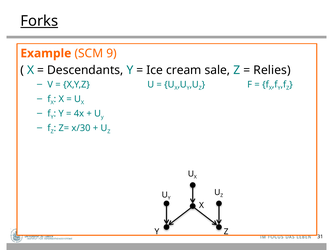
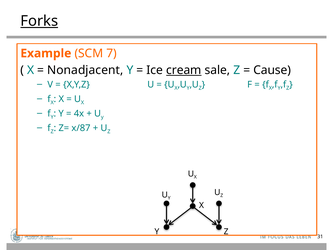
9: 9 -> 7 (112, 53)
Descendants: Descendants -> Nonadjacent (85, 70)
cream underline: none -> present (184, 70)
Relies: Relies -> Cause (272, 70)
x/30: x/30 -> x/87 (81, 128)
